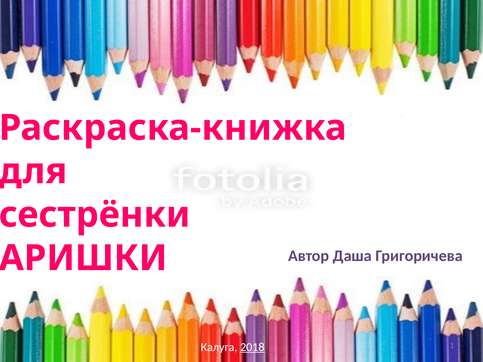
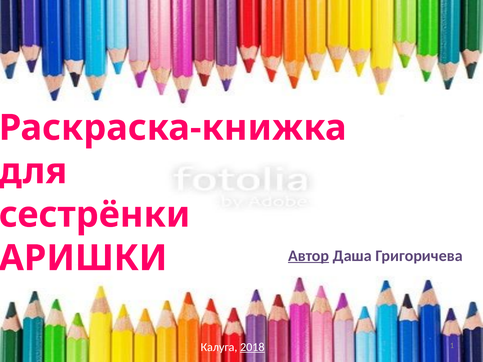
Автор underline: none -> present (309, 256)
